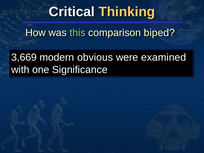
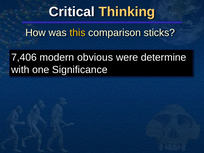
this colour: light green -> yellow (78, 33)
biped: biped -> sticks (159, 33)
3,669: 3,669 -> 7,406 (24, 57)
examined: examined -> determine (164, 57)
